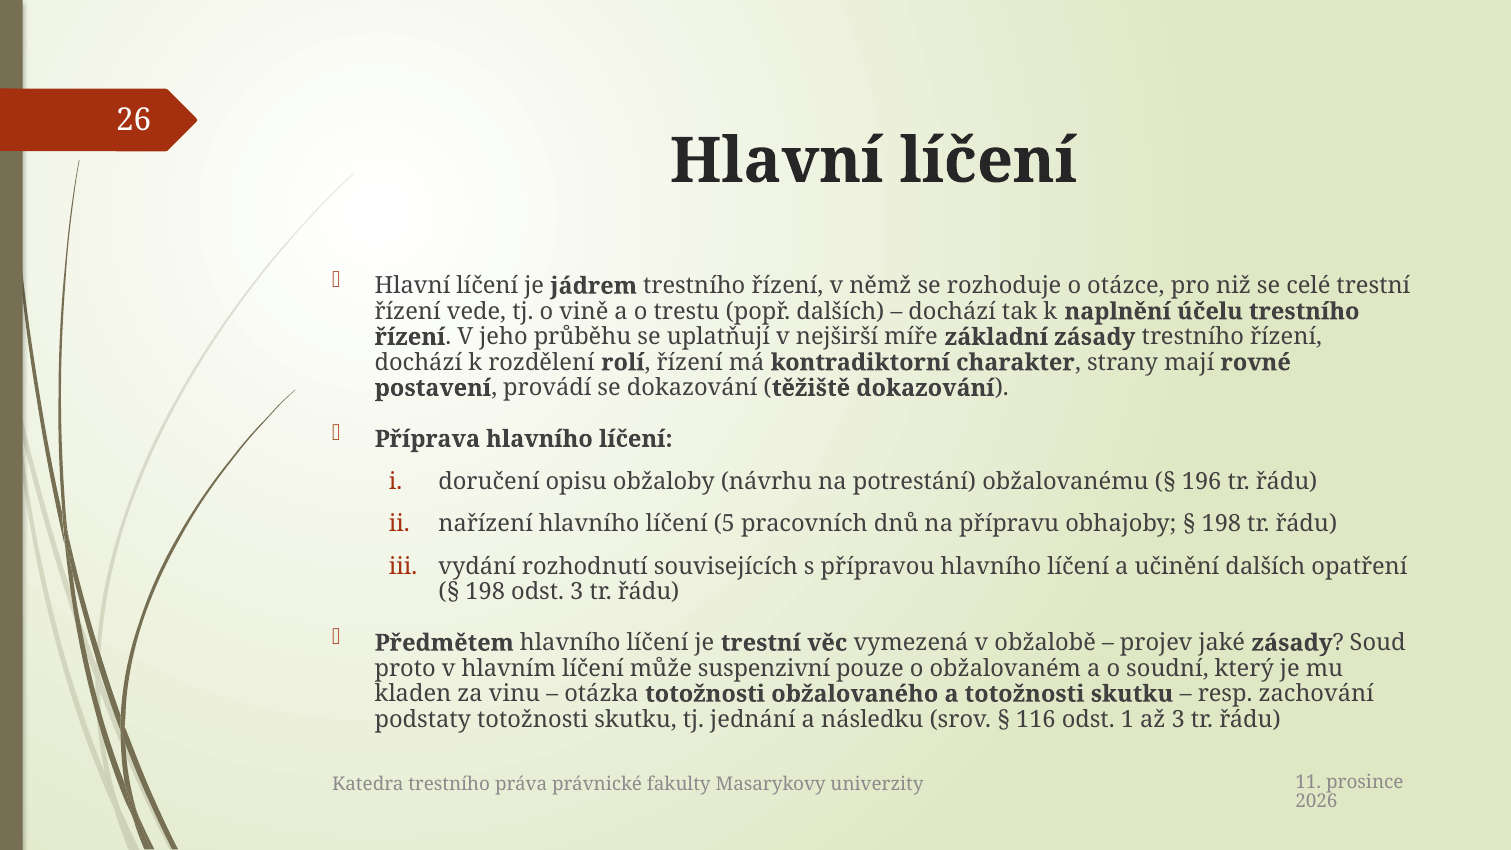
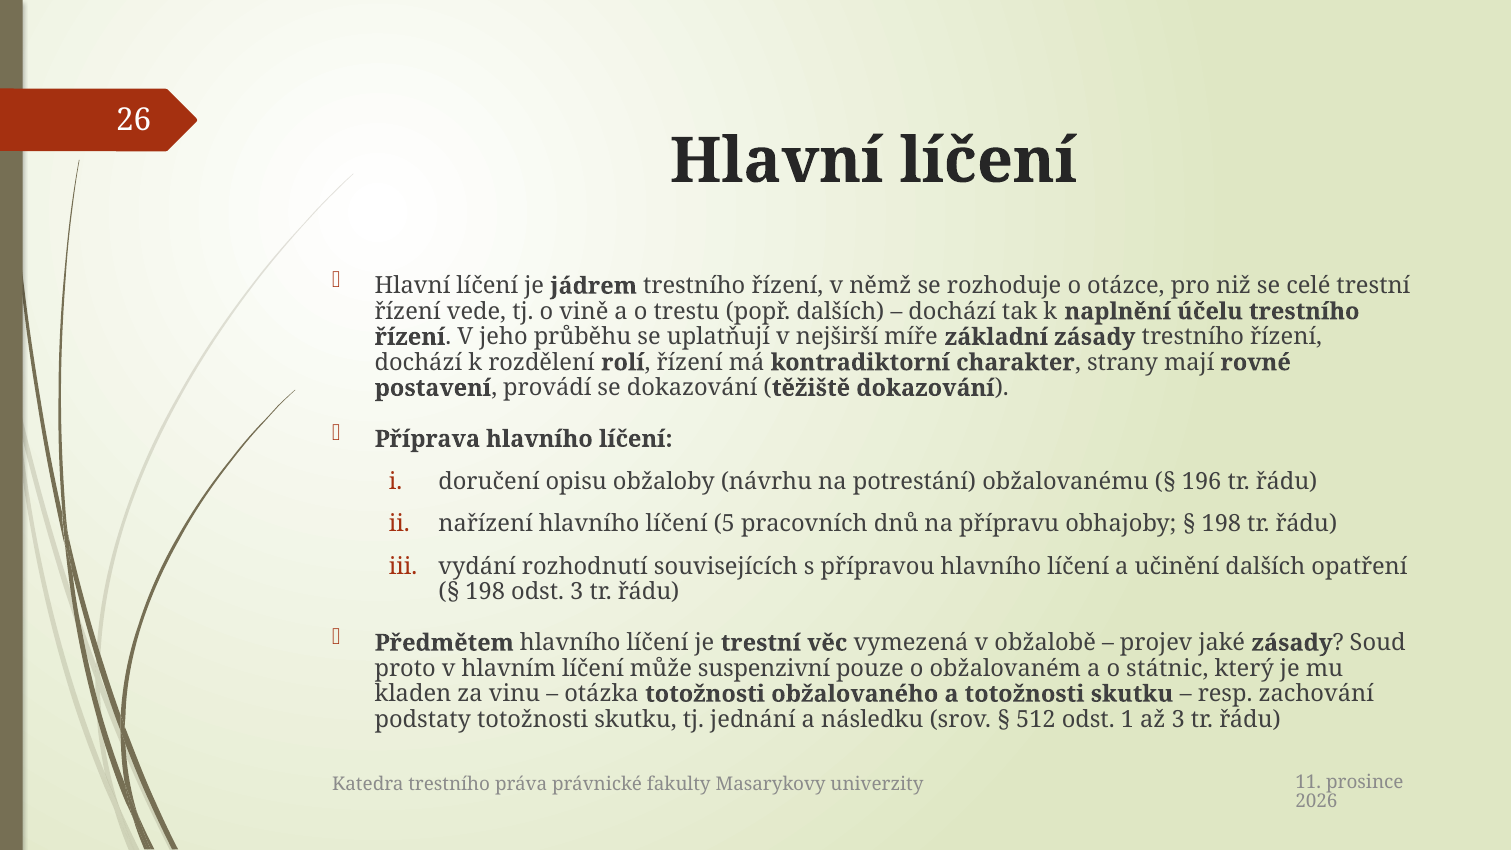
soudní: soudní -> státnic (1167, 668)
116: 116 -> 512 (1036, 719)
